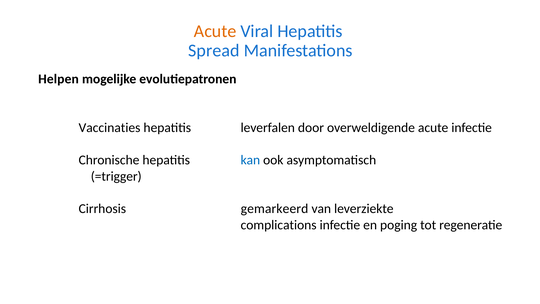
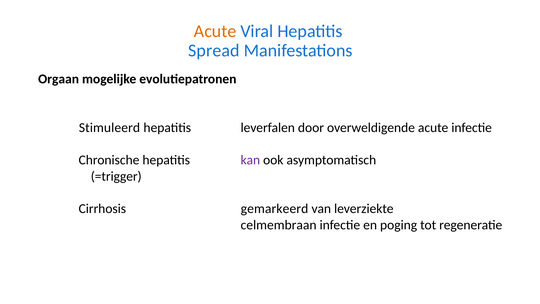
Helpen: Helpen -> Orgaan (59, 79)
Vaccinaties: Vaccinaties -> Stimuleerd (109, 128)
kan colour: blue -> purple (250, 160)
complications: complications -> celmembraan (279, 225)
